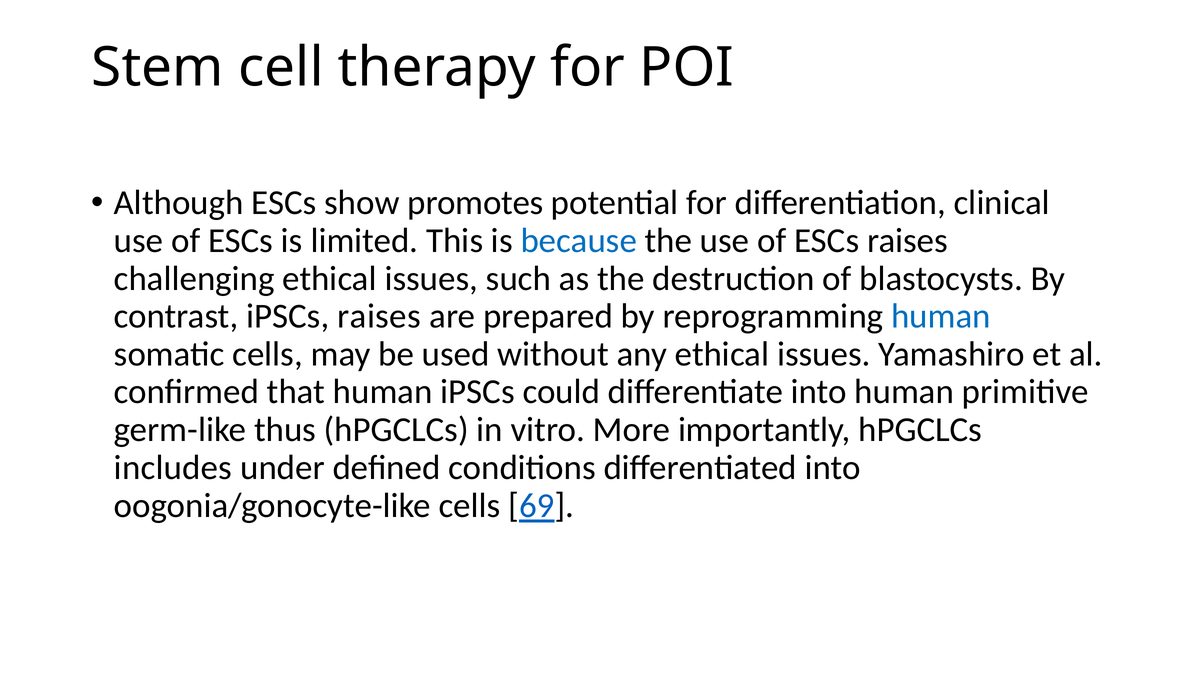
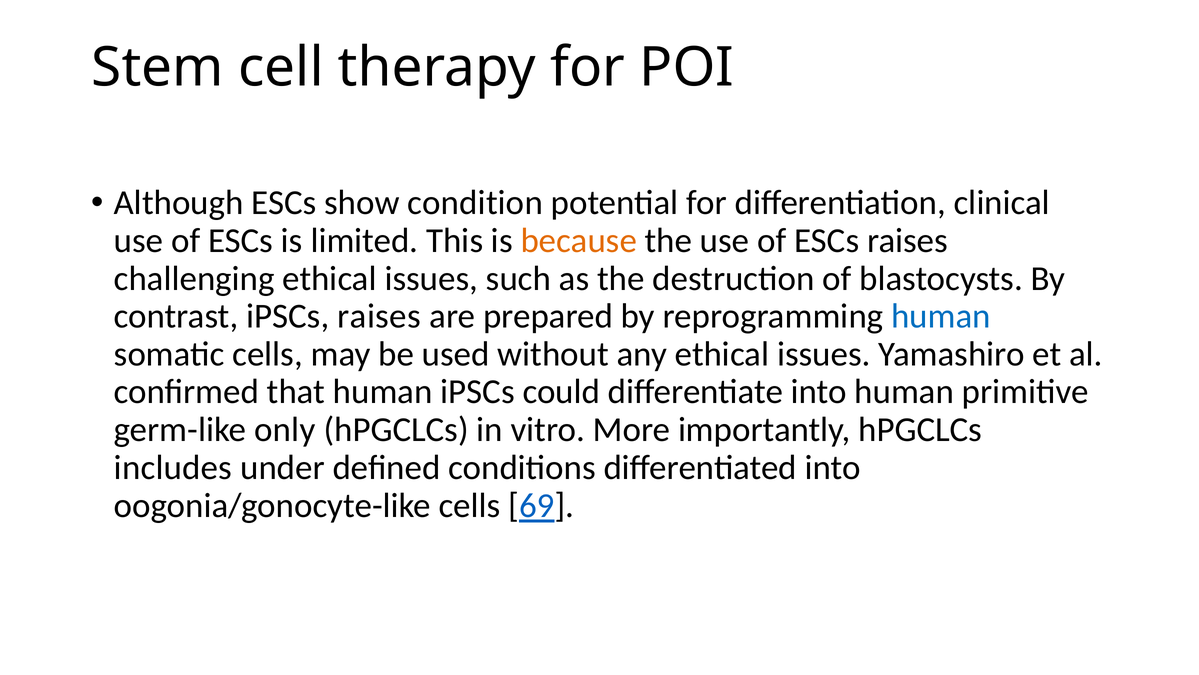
promotes: promotes -> condition (475, 203)
because colour: blue -> orange (579, 240)
thus: thus -> only (285, 429)
